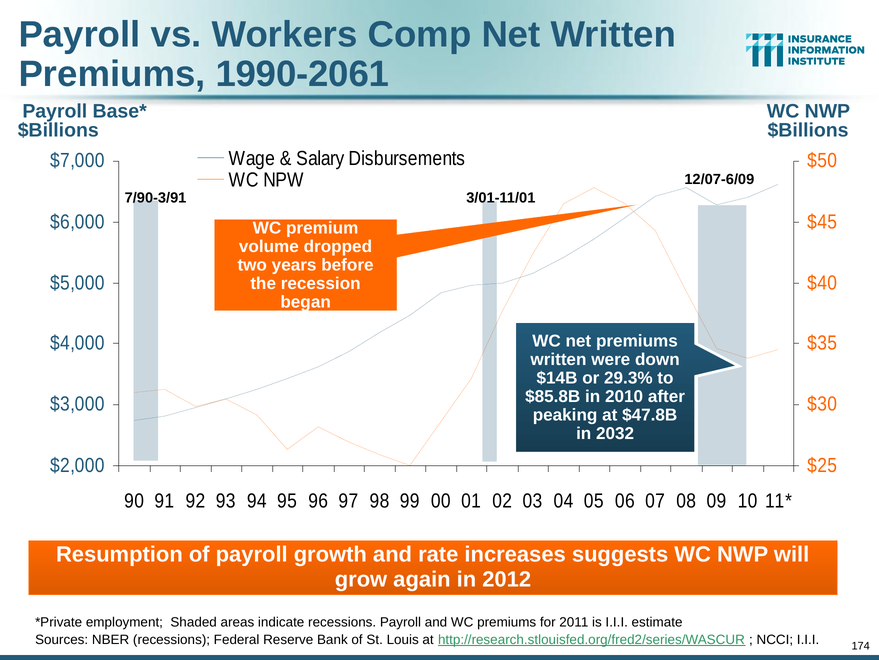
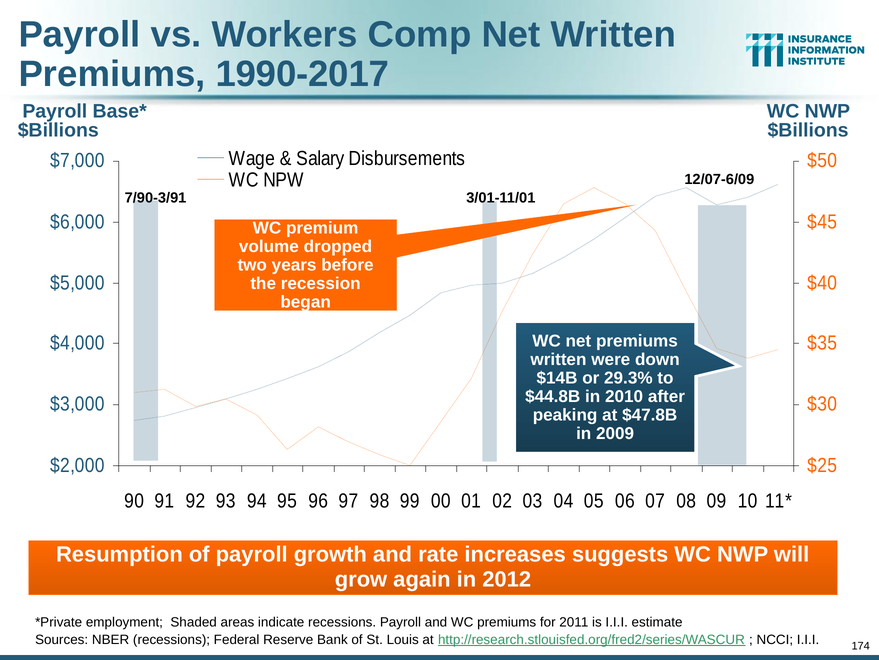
1990-2061: 1990-2061 -> 1990-2017 (302, 74)
$85.8B: $85.8B -> $44.8B (553, 396)
2032: 2032 -> 2009 (615, 433)
